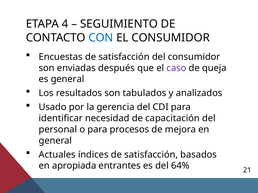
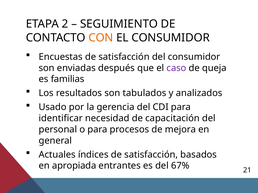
4: 4 -> 2 (65, 24)
CON colour: blue -> orange (101, 38)
es general: general -> familias (68, 79)
64%: 64% -> 67% (180, 166)
